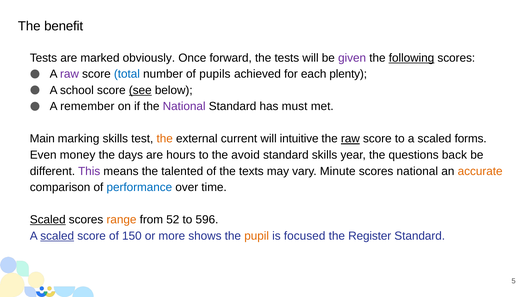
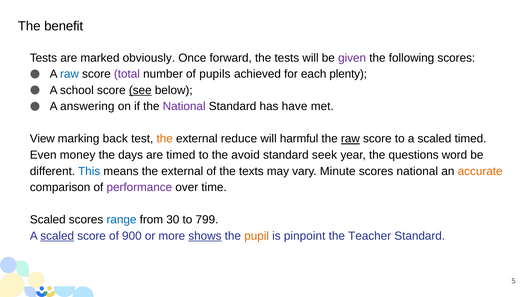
following underline: present -> none (412, 58)
raw colour: purple -> blue (69, 74)
total colour: blue -> purple (127, 74)
remember: remember -> answering (87, 106)
must: must -> have (295, 106)
Main: Main -> View (42, 139)
marking skills: skills -> back (115, 139)
current: current -> reduce (239, 139)
intuitive: intuitive -> harmful (299, 139)
scaled forms: forms -> timed (471, 139)
are hours: hours -> timed (181, 155)
standard skills: skills -> seek (324, 155)
back: back -> word (454, 155)
This colour: purple -> blue (89, 171)
means the talented: talented -> external (182, 171)
performance colour: blue -> purple (139, 187)
Scaled underline: present -> none (48, 220)
range colour: orange -> blue (121, 220)
52: 52 -> 30 (173, 220)
596: 596 -> 799 (207, 220)
150: 150 -> 900 (132, 236)
shows underline: none -> present (205, 236)
focused: focused -> pinpoint (305, 236)
Register: Register -> Teacher (370, 236)
